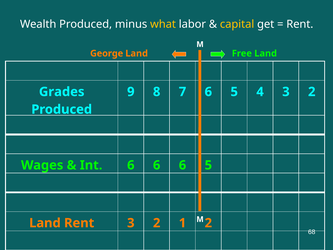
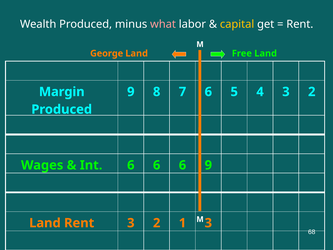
what colour: yellow -> pink (163, 24)
Grades: Grades -> Margin (62, 92)
6 6 5: 5 -> 9 (208, 165)
1 2: 2 -> 3 (208, 223)
